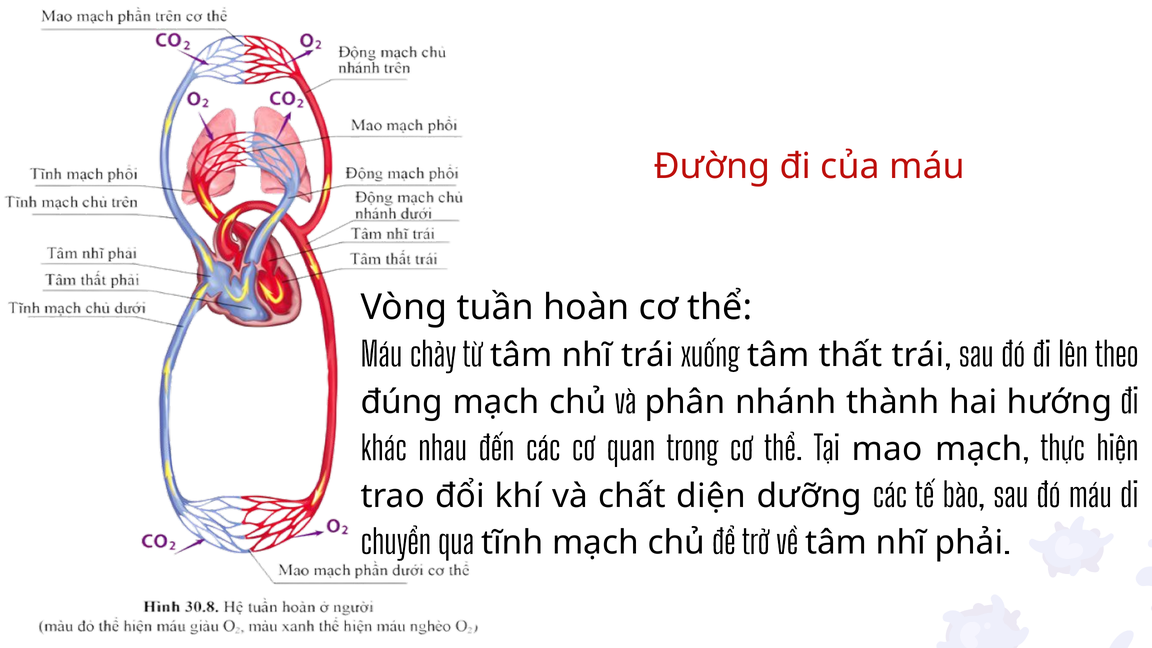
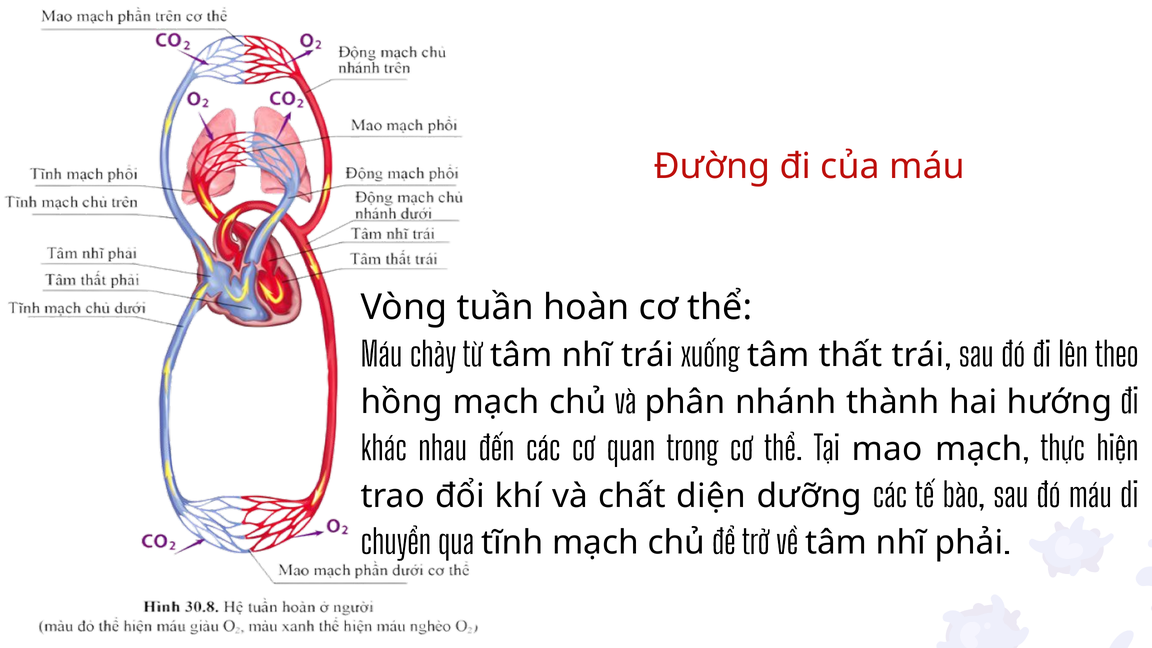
đúng: đúng -> hồng (402, 402)
